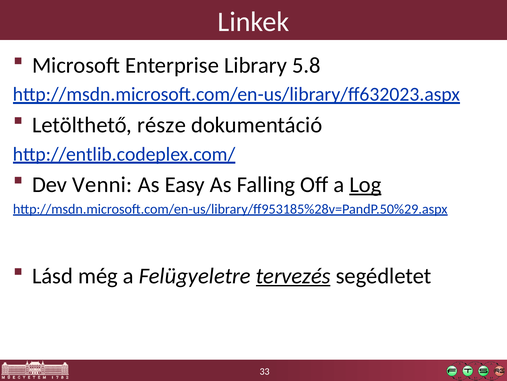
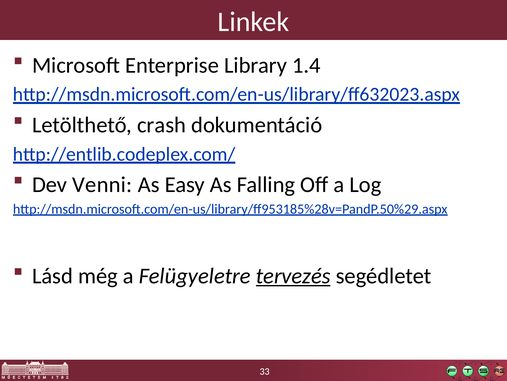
5.8: 5.8 -> 1.4 (306, 65)
része: része -> crash (162, 125)
Log underline: present -> none (365, 184)
